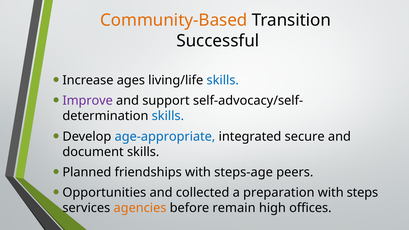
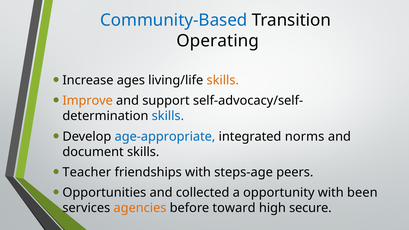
Community-Based colour: orange -> blue (174, 20)
Successful: Successful -> Operating (218, 41)
skills colour: blue -> orange (223, 80)
Improve colour: purple -> orange (88, 101)
secure: secure -> norms (305, 137)
Planned: Planned -> Teacher (87, 172)
preparation: preparation -> opportunity (279, 193)
steps: steps -> been (362, 193)
remain: remain -> toward (234, 208)
offices: offices -> secure (310, 208)
